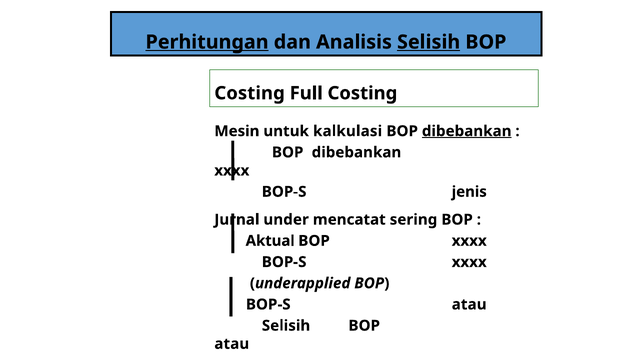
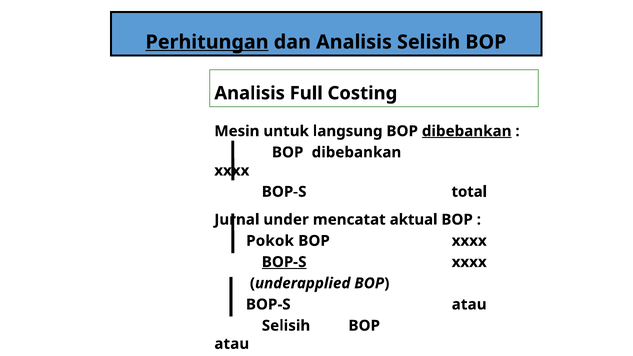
Selisih underline: present -> none (429, 42)
Costing: Costing -> Analisis (250, 93)
kalkulasi: kalkulasi -> langsung (348, 131)
jenis: jenis -> total (469, 192)
sering: sering -> aktual (414, 220)
Aktual: Aktual -> Pokok (270, 241)
BOP-S underline: none -> present (284, 262)
